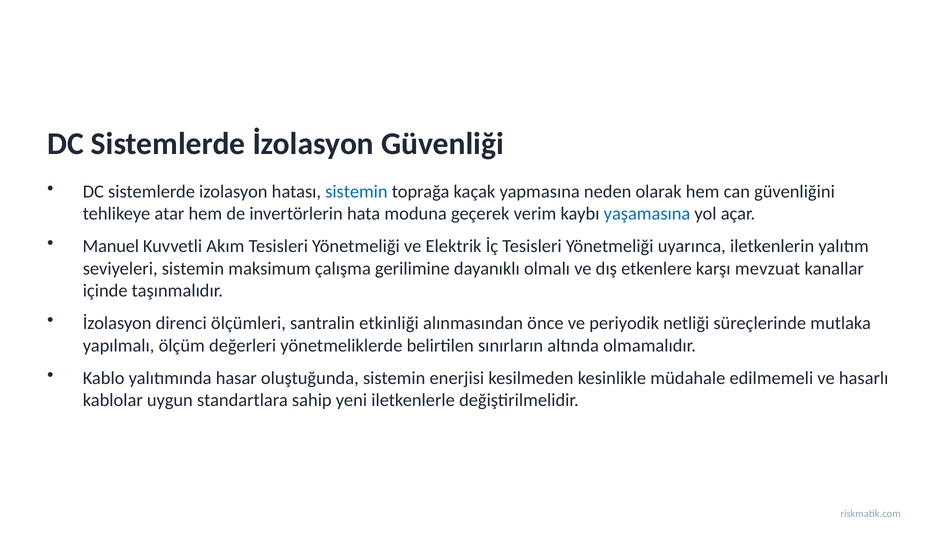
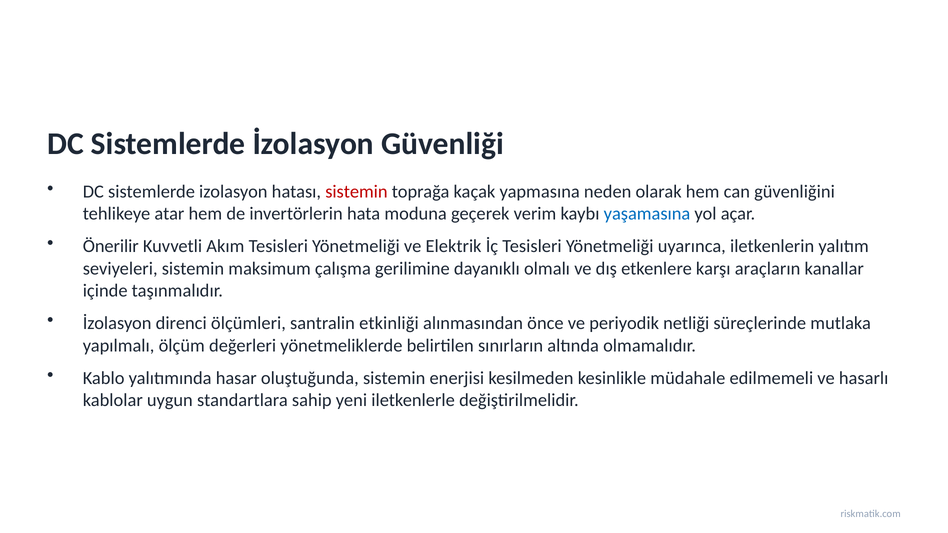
sistemin colour: blue -> red (356, 192)
Manuel: Manuel -> Önerilir (111, 246)
mevzuat: mevzuat -> araçların (768, 269)
